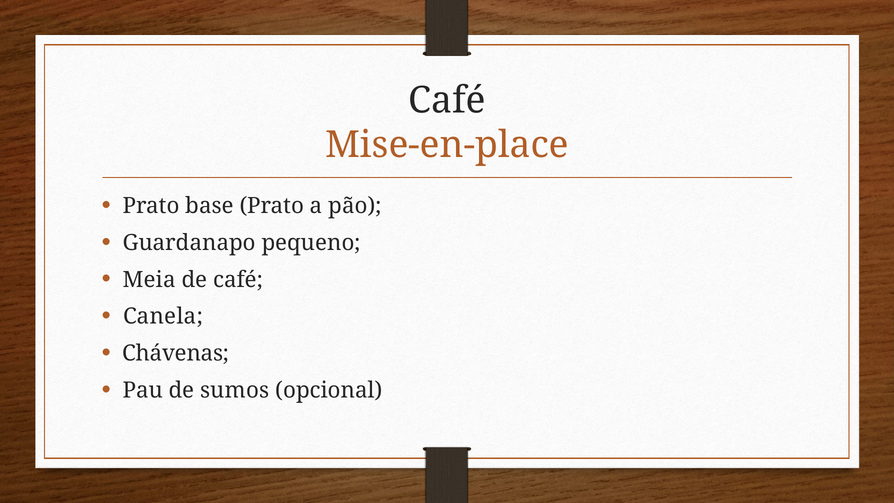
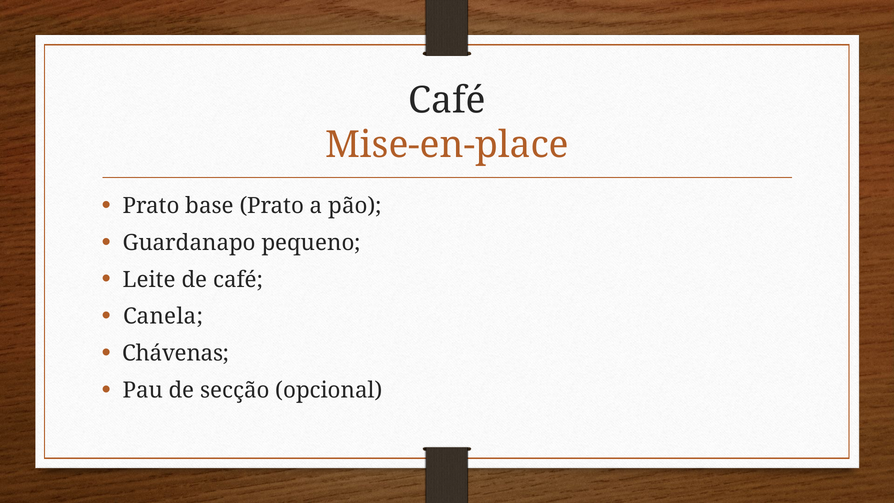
Meia: Meia -> Leite (149, 280)
sumos: sumos -> secção (235, 390)
